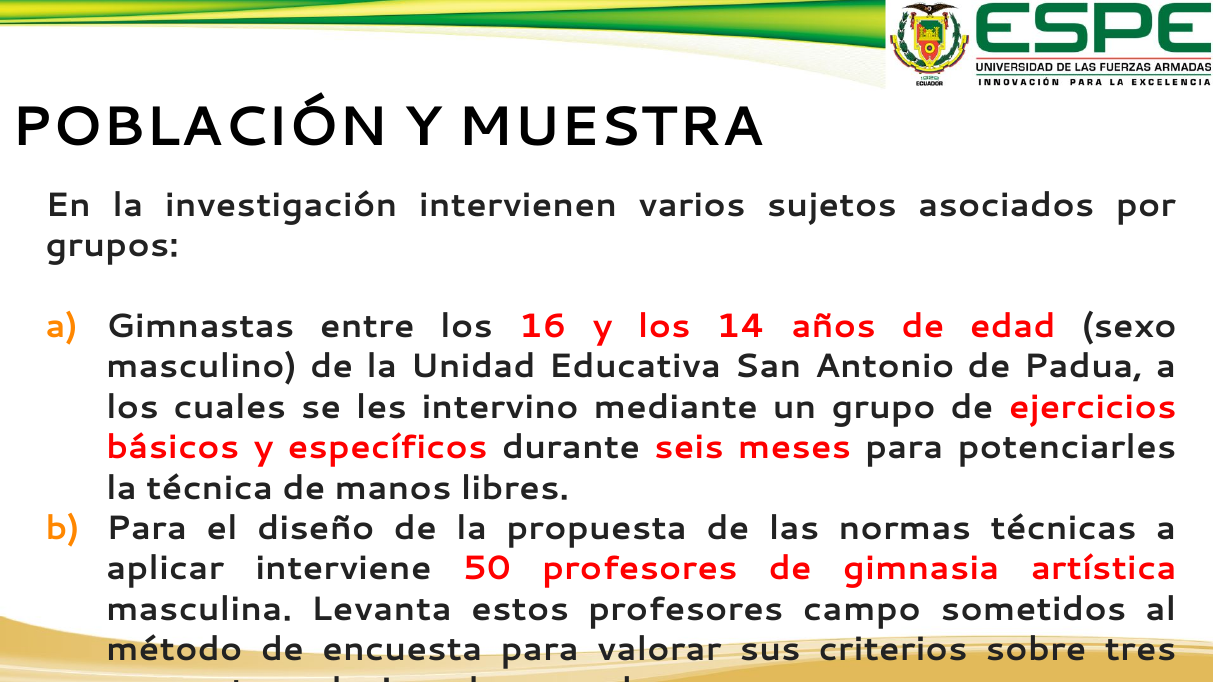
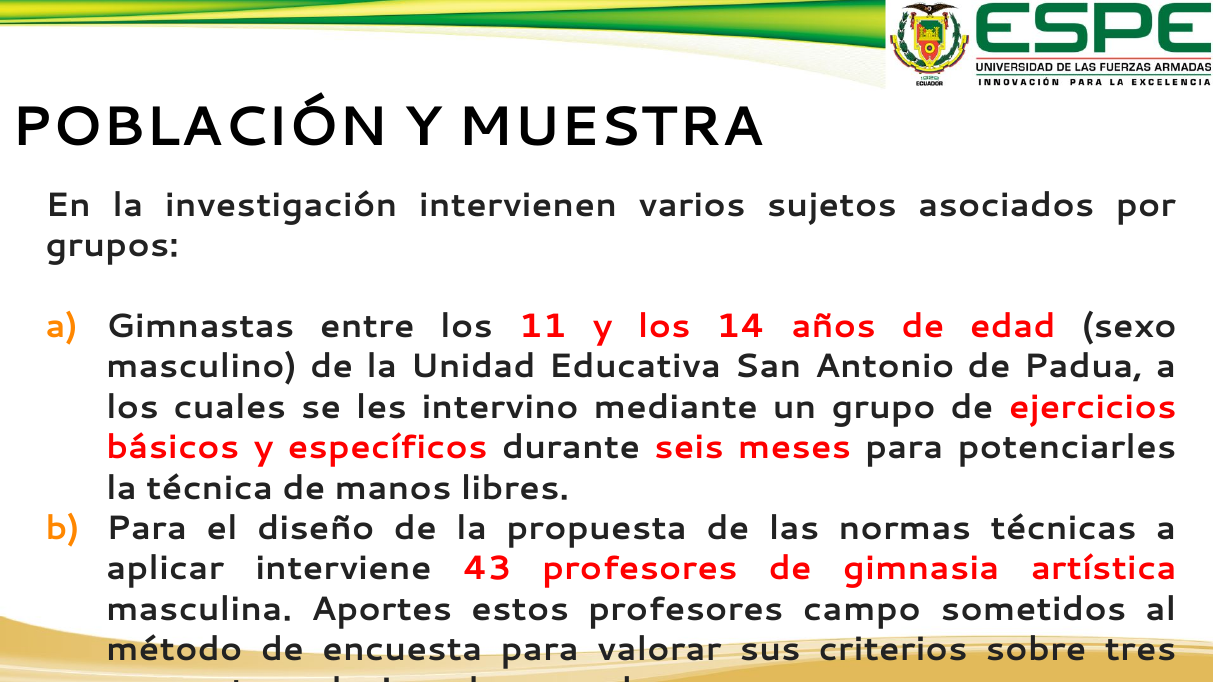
16: 16 -> 11 (543, 326)
50: 50 -> 43 (487, 569)
Levanta: Levanta -> Aportes (382, 610)
